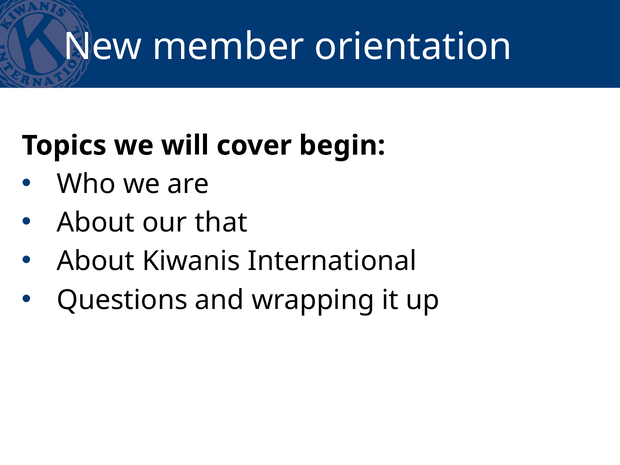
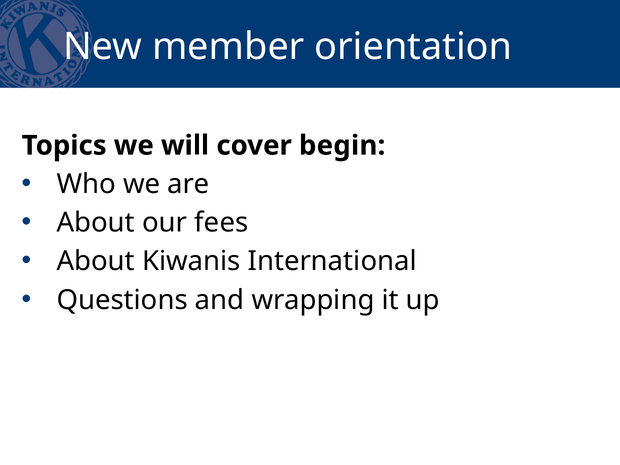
that: that -> fees (221, 223)
